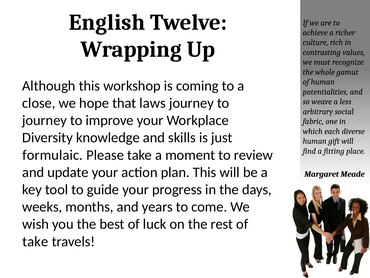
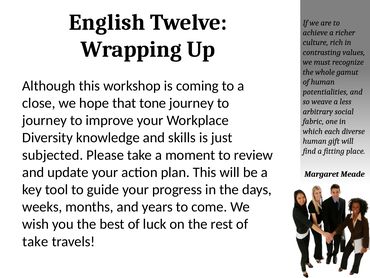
laws: laws -> tone (153, 103)
formulaic: formulaic -> subjected (53, 155)
